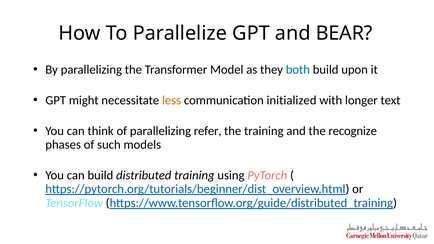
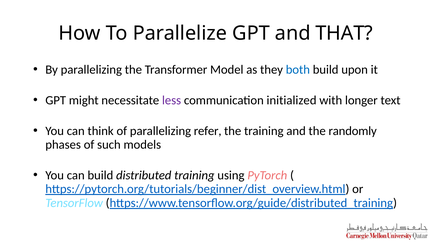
BEAR: BEAR -> THAT (344, 33)
less colour: orange -> purple (172, 100)
recognize: recognize -> randomly (353, 131)
